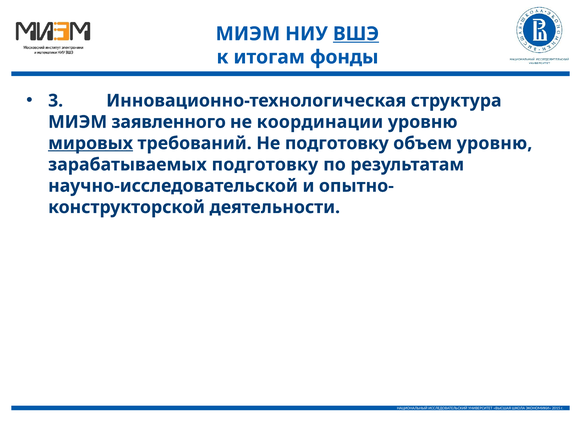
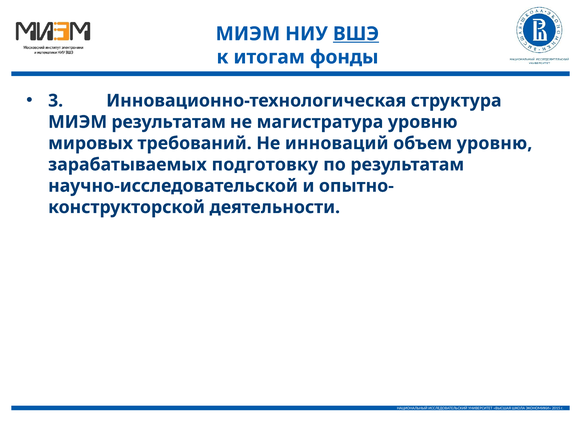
МИЭМ заявленного: заявленного -> результатам (169, 122)
координации: координации -> магистратура (320, 122)
мировых underline: present -> none (91, 143)
Не подготовку: подготовку -> инноваций (337, 143)
